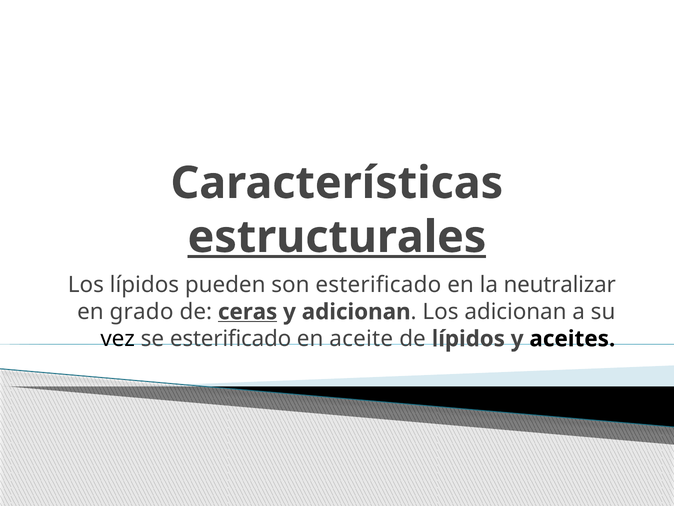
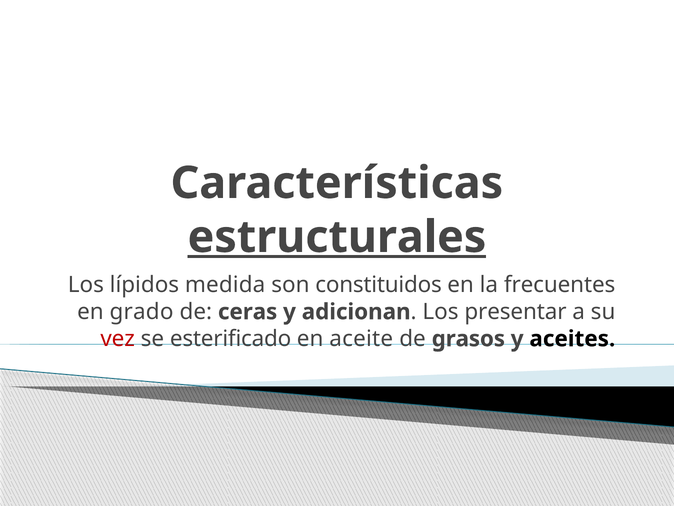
pueden: pueden -> medida (225, 285)
son esterificado: esterificado -> constituidos (379, 285)
neutralizar: neutralizar -> frecuentes (560, 285)
ceras underline: present -> none (248, 312)
Los adicionan: adicionan -> presentar (515, 312)
vez colour: black -> red (118, 338)
de lípidos: lípidos -> grasos (468, 338)
